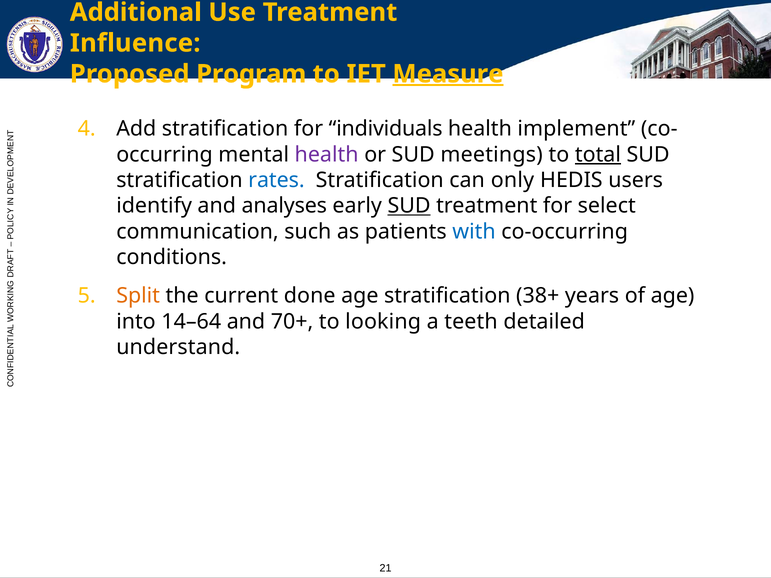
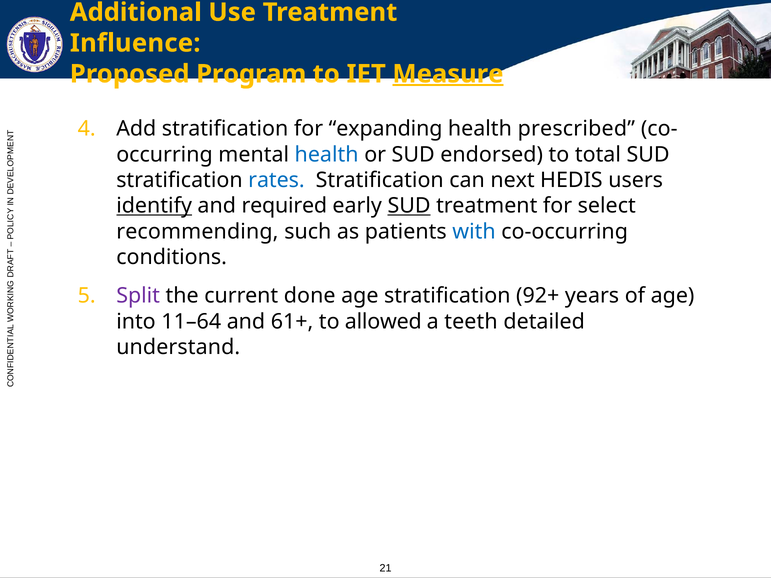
individuals: individuals -> expanding (386, 129)
implement: implement -> prescribed (576, 129)
health colour: purple -> blue (327, 155)
meetings: meetings -> endorsed (492, 155)
total underline: present -> none (598, 155)
only: only -> next (513, 180)
identify underline: none -> present (154, 206)
analyses: analyses -> required (284, 206)
communication: communication -> recommending (197, 232)
Split colour: orange -> purple (138, 296)
38+: 38+ -> 92+ (538, 296)
14–64: 14–64 -> 11–64 (191, 322)
70+: 70+ -> 61+ (292, 322)
looking: looking -> allowed (383, 322)
